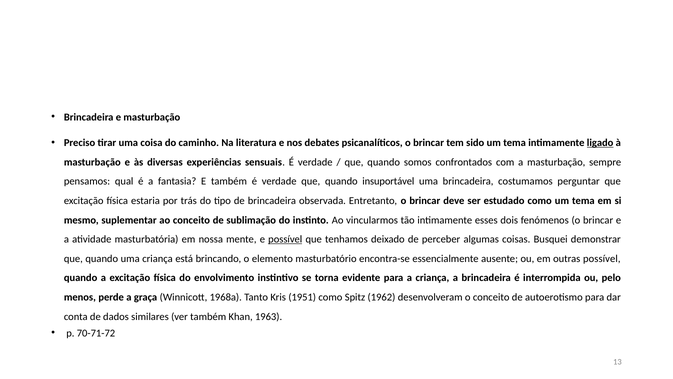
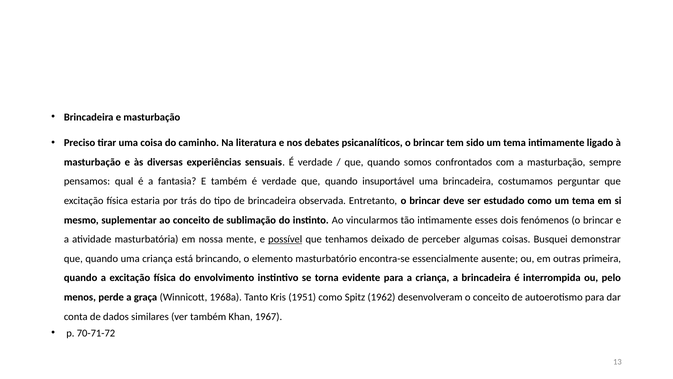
ligado underline: present -> none (600, 143)
outras possível: possível -> primeira (602, 258)
1963: 1963 -> 1967 (269, 316)
